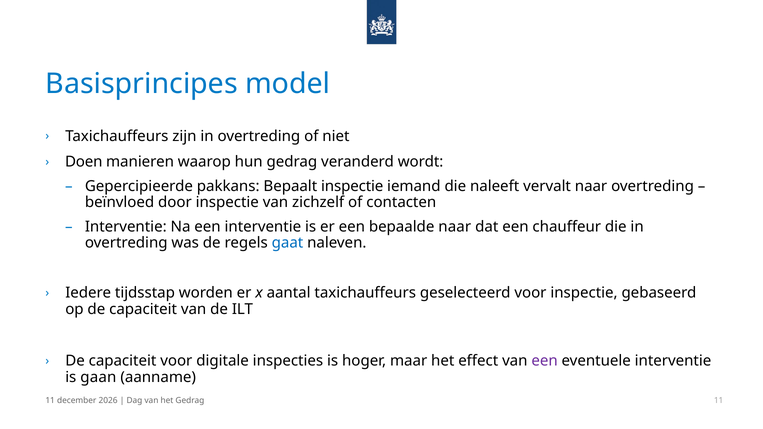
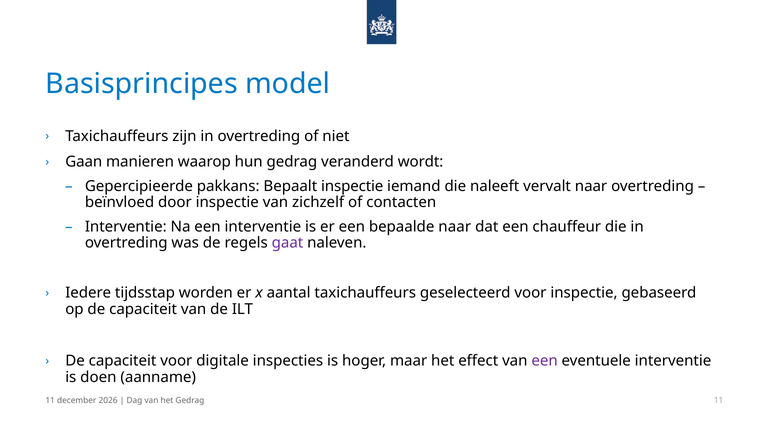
Doen: Doen -> Gaan (84, 162)
gaat colour: blue -> purple (288, 243)
gaan: gaan -> doen (98, 377)
